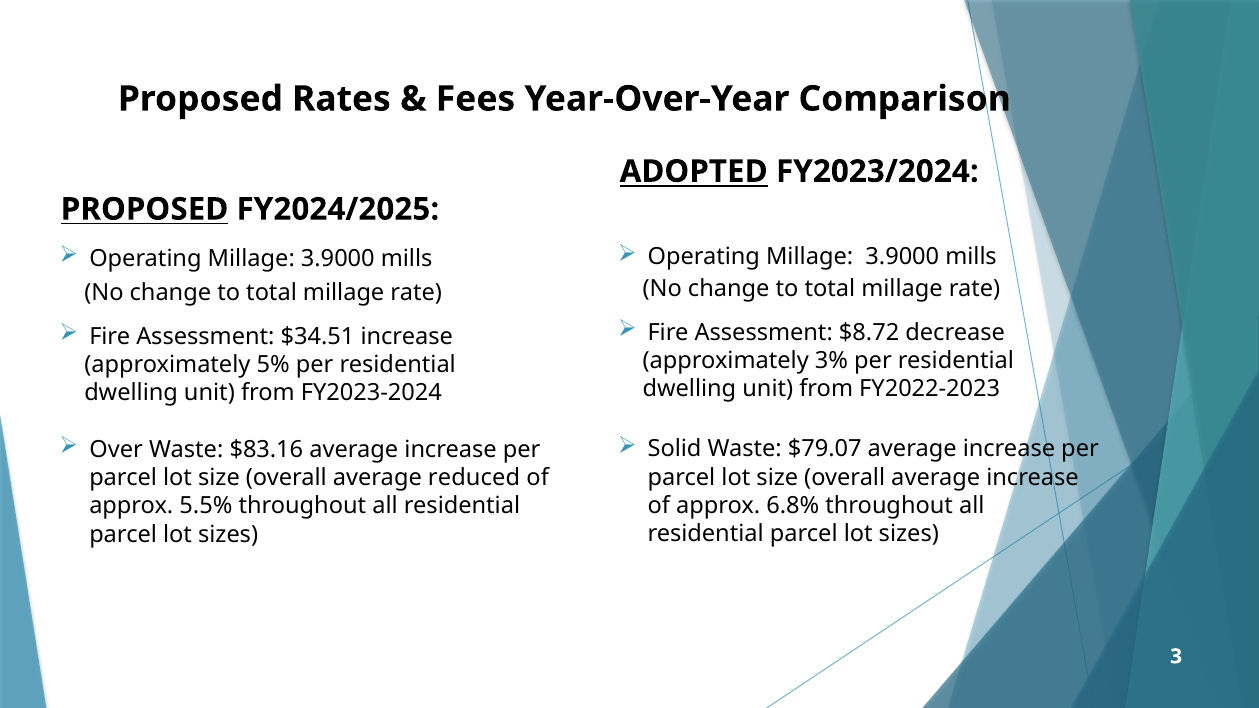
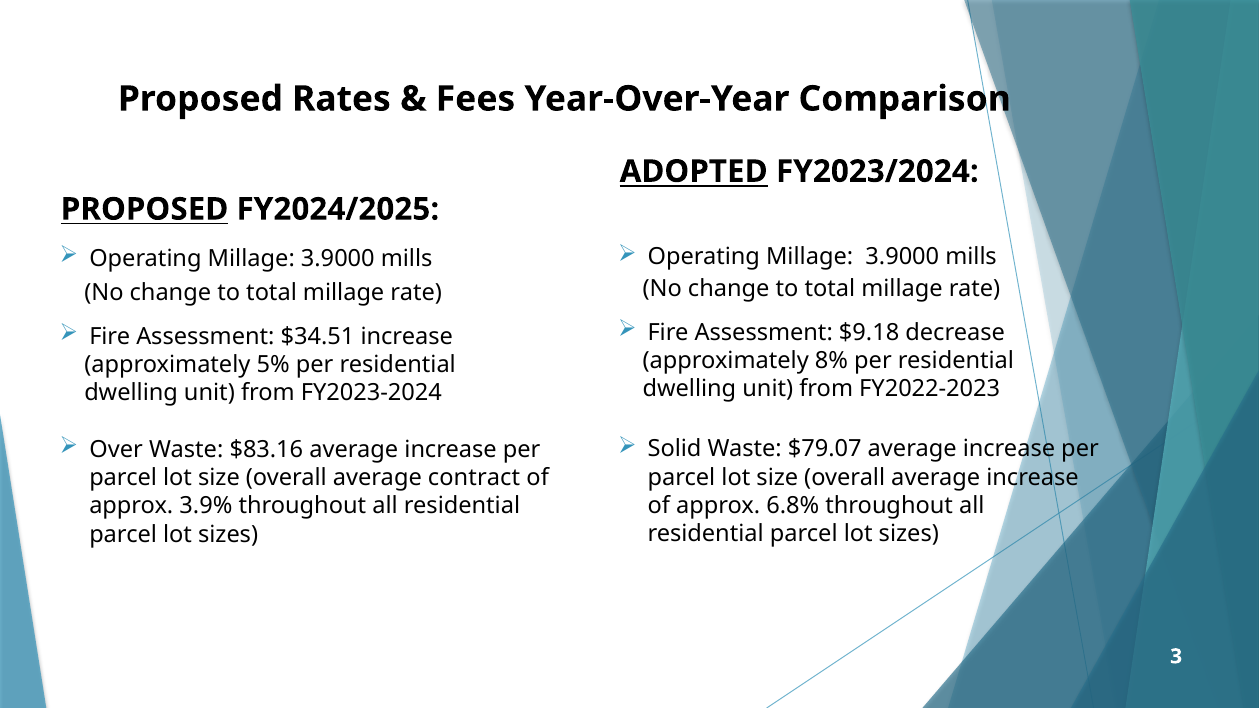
$8.72: $8.72 -> $9.18 (869, 332)
3%: 3% -> 8% (831, 361)
reduced: reduced -> contract (474, 478)
5.5%: 5.5% -> 3.9% (206, 506)
